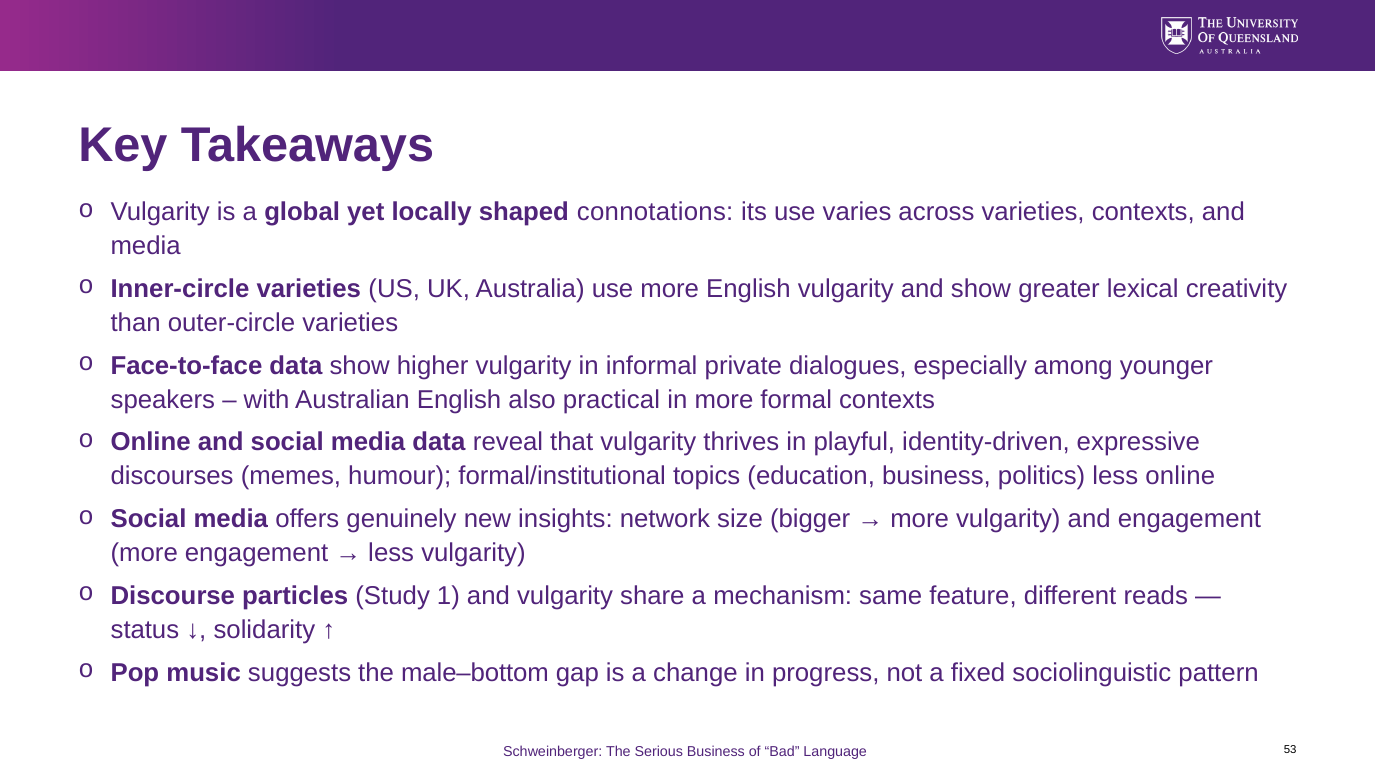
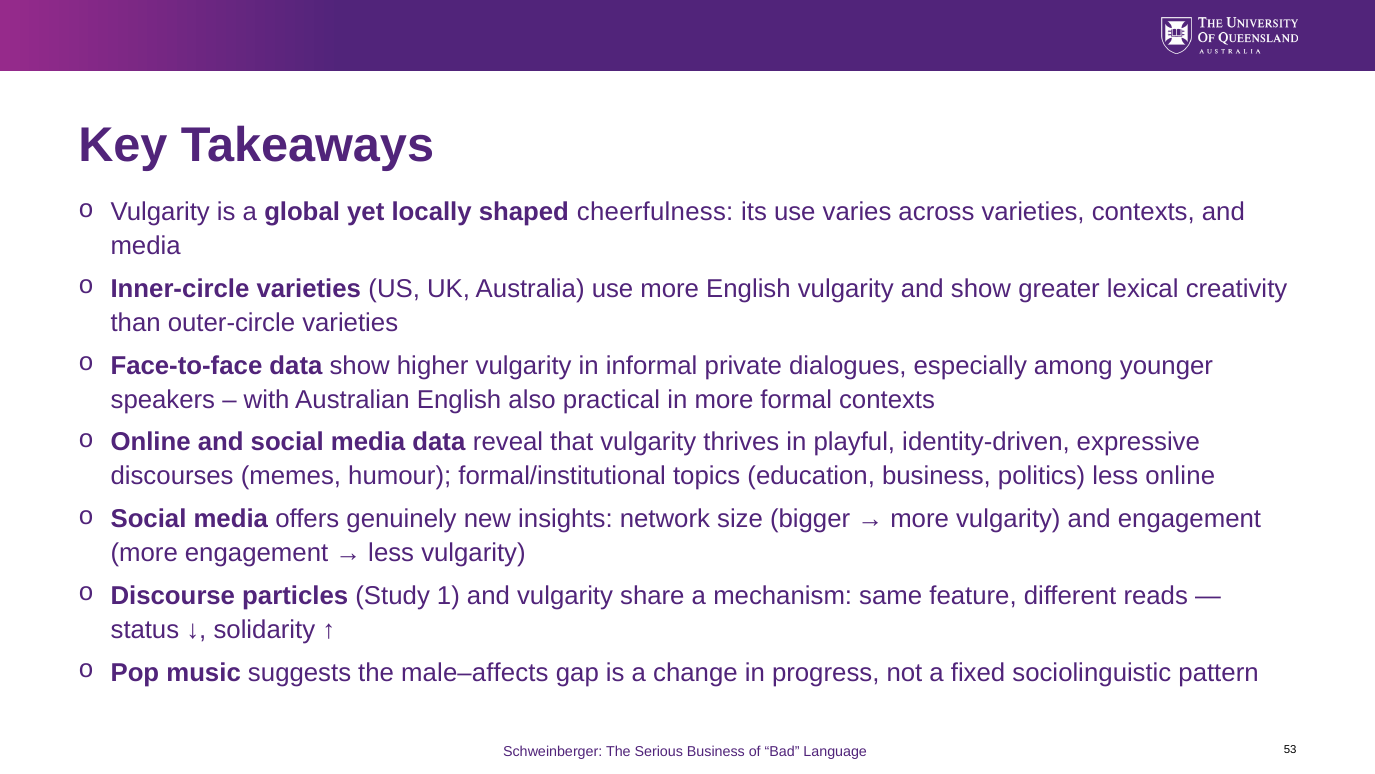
connotations: connotations -> cheerfulness (655, 212)
male–bottom: male–bottom -> male–affects (475, 672)
